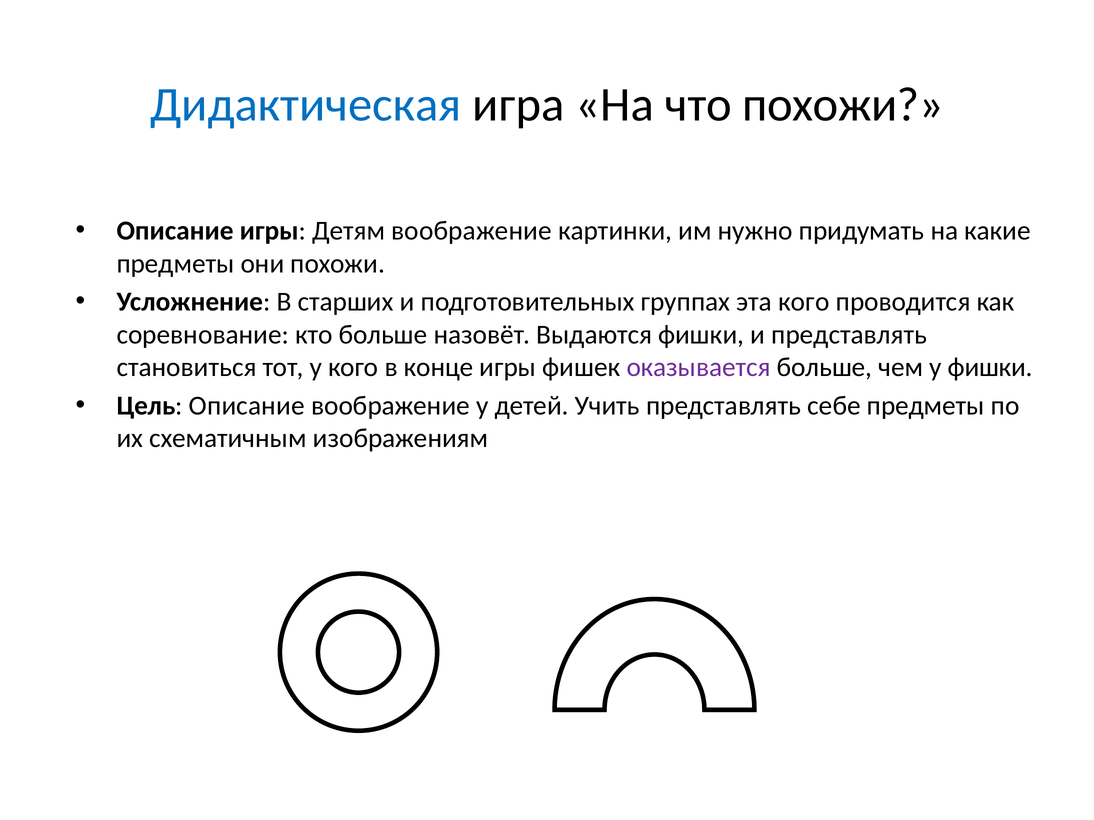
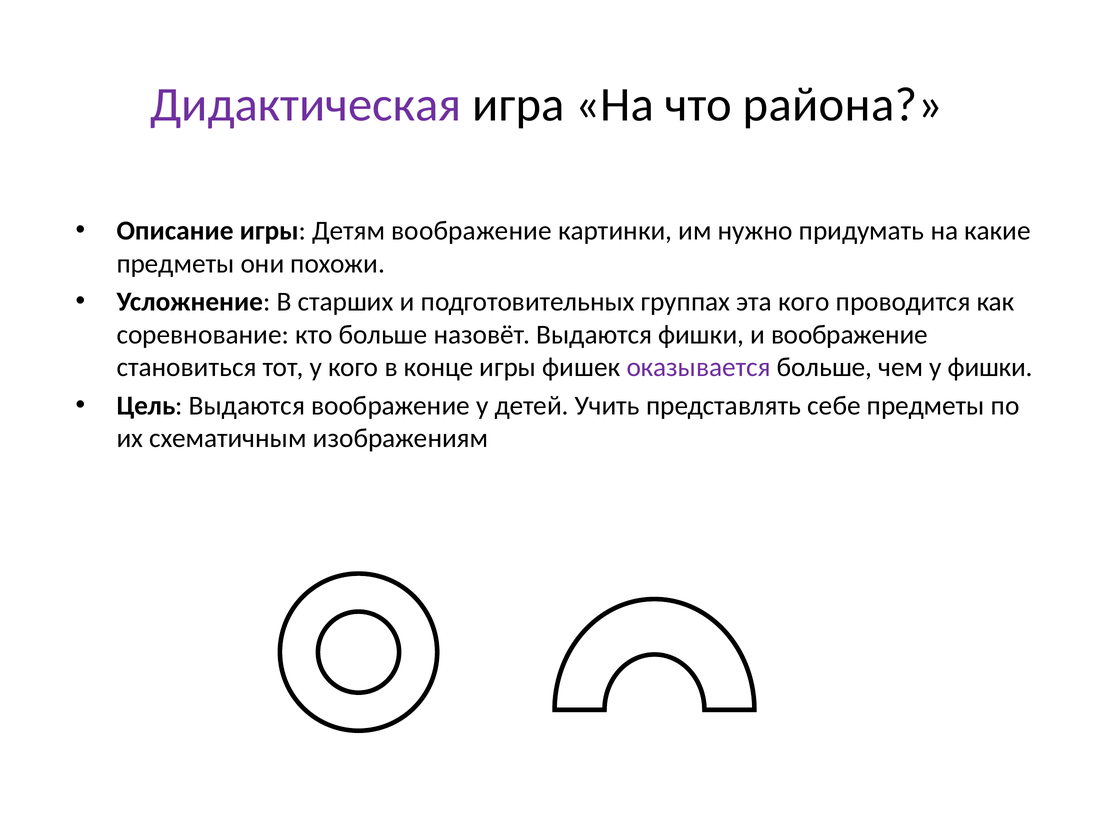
Дидактическая colour: blue -> purple (306, 105)
что похожи: похожи -> района (843, 105)
и представлять: представлять -> воображение (849, 335)
Цель Описание: Описание -> Выдаются (247, 406)
